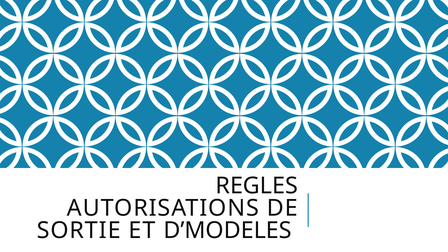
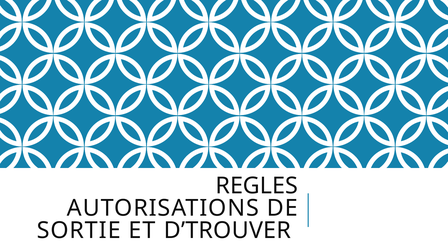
D’MODELES: D’MODELES -> D’TROUVER (227, 231)
